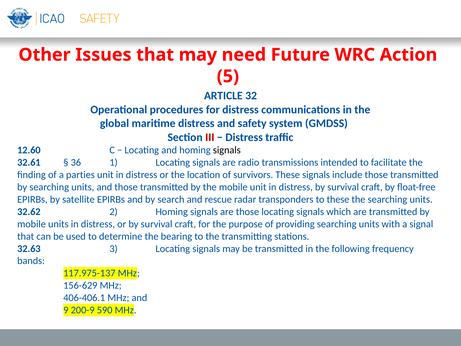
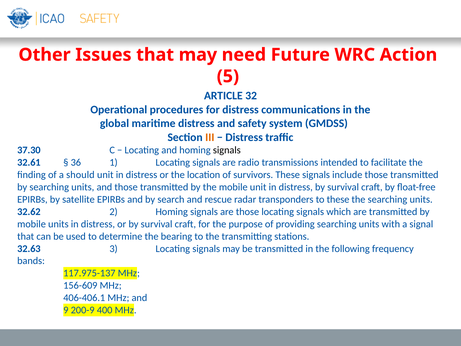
III colour: red -> orange (210, 137)
12.60: 12.60 -> 37.30 (29, 150)
parties: parties -> should (80, 175)
156-629: 156-629 -> 156-609 (80, 285)
590: 590 -> 400 (105, 310)
